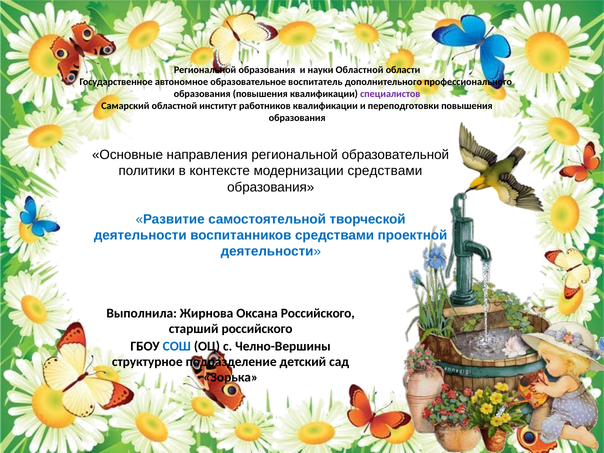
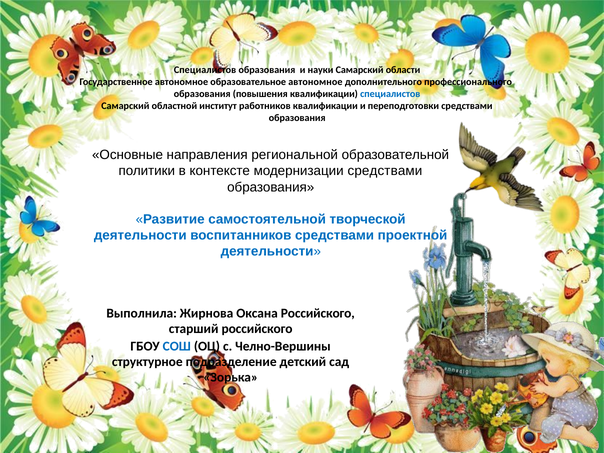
Региональной: Региональной -> Специалистов (205, 70)
науки Областной: Областной -> Самарский (360, 70)
образовательное воспитатель: воспитатель -> автономное (315, 82)
специалистов colour: purple -> blue (390, 94)
переподготовки повышения: повышения -> средствами (467, 106)
